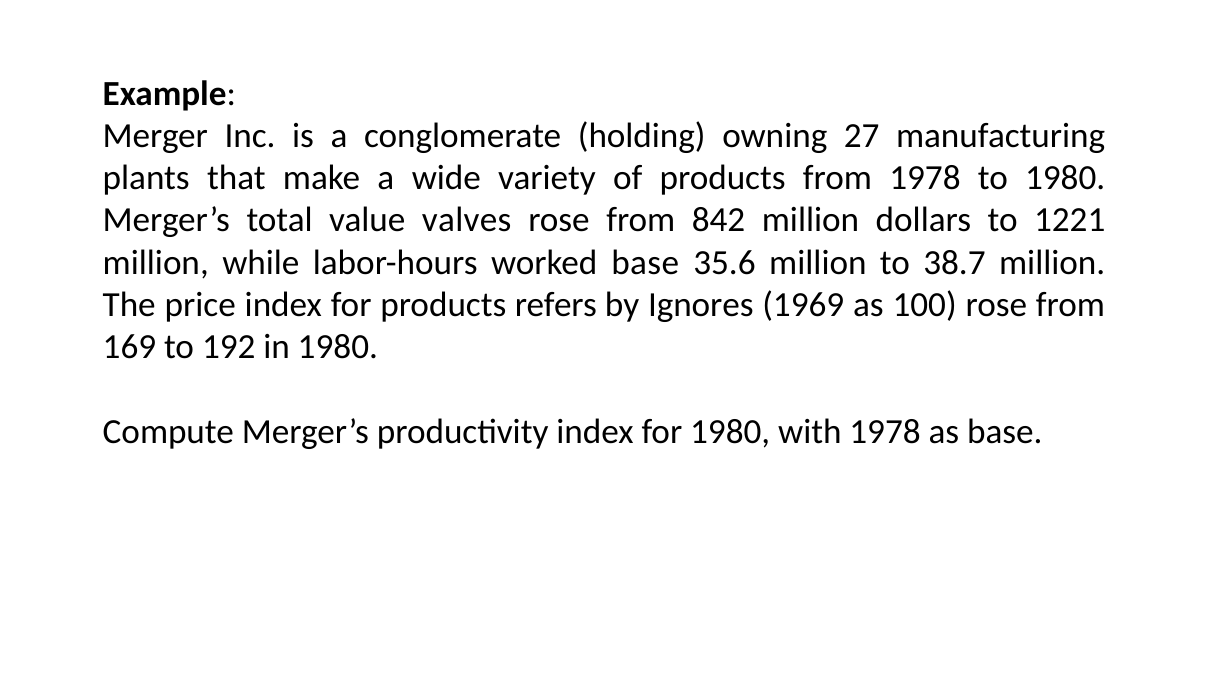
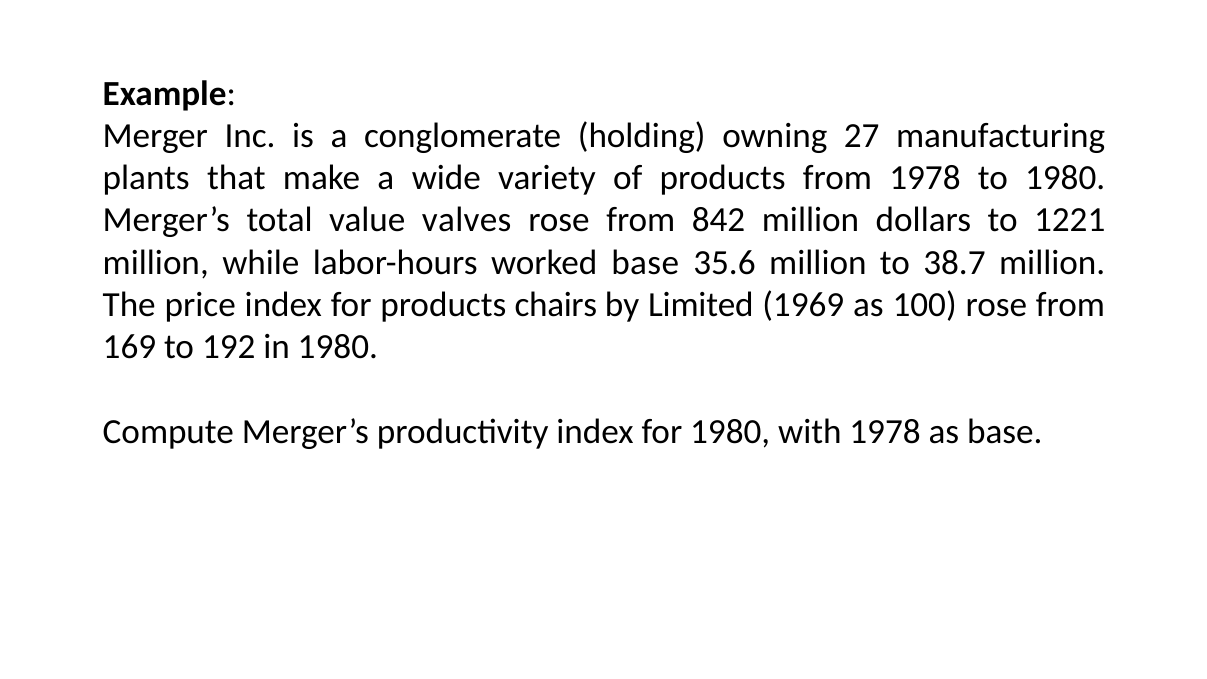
refers: refers -> chairs (556, 305)
Ignores: Ignores -> Limited (701, 305)
